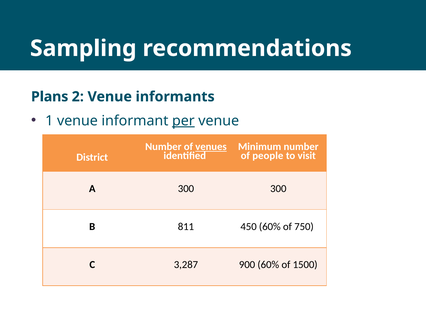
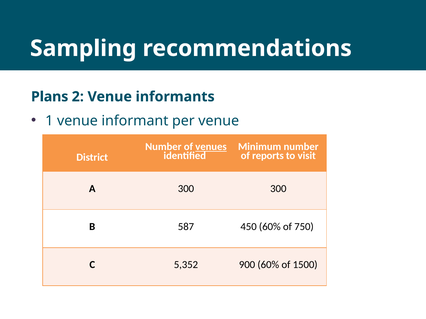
per underline: present -> none (183, 121)
people: people -> reports (268, 156)
811: 811 -> 587 (186, 227)
3,287: 3,287 -> 5,352 (186, 265)
